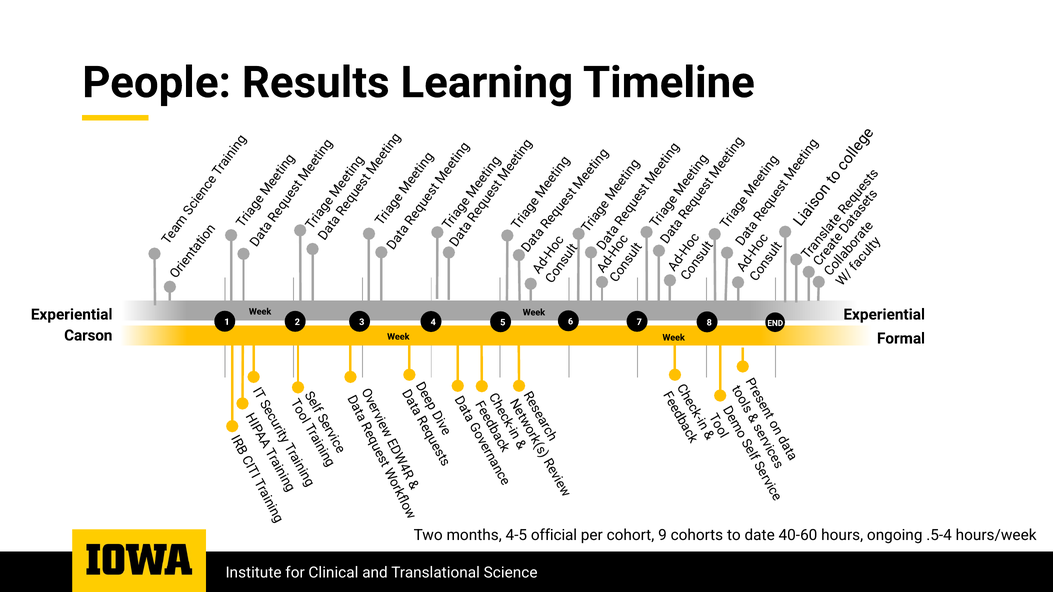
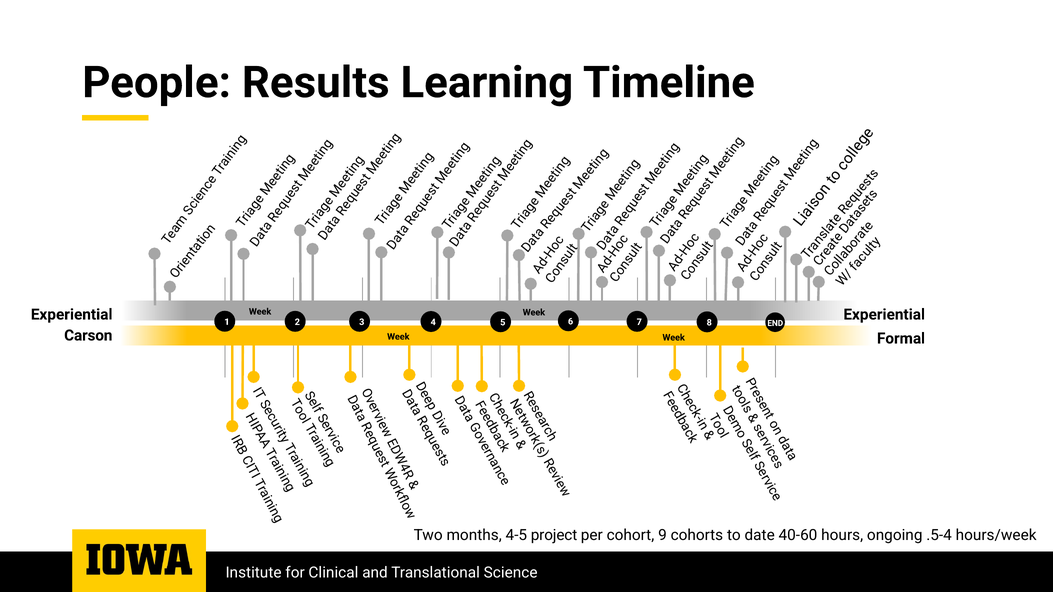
official: official -> project (554, 535)
